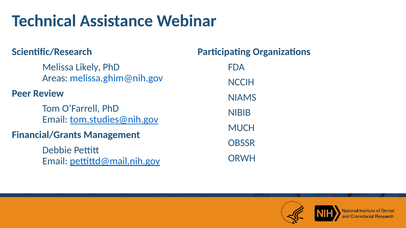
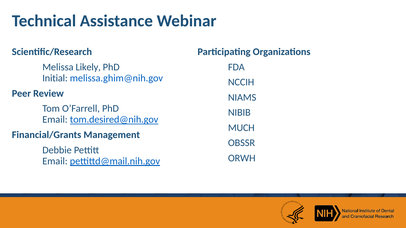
Areas: Areas -> Initial (55, 78)
tom.studies@nih.gov: tom.studies@nih.gov -> tom.desired@nih.gov (114, 120)
